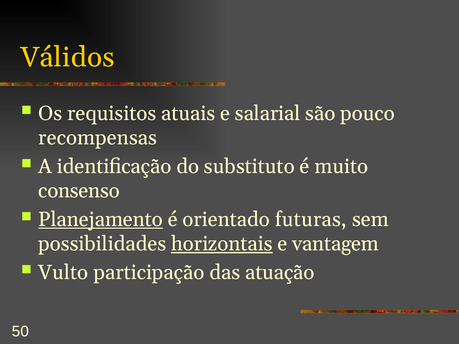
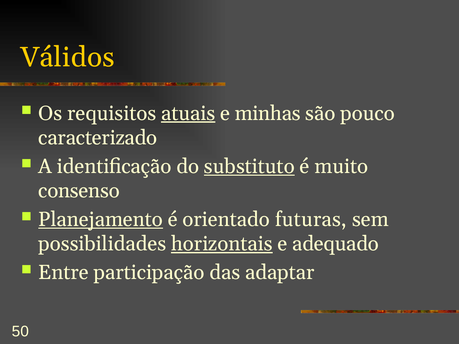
atuais underline: none -> present (188, 113)
salarial: salarial -> minhas (268, 113)
recompensas: recompensas -> caracterizado (98, 138)
substituto underline: none -> present (249, 166)
vantagem: vantagem -> adequado (336, 244)
Vulto: Vulto -> Entre (63, 273)
atuação: atuação -> adaptar (280, 273)
